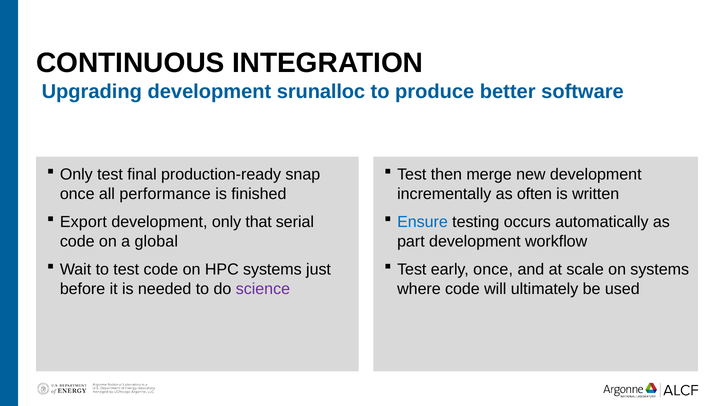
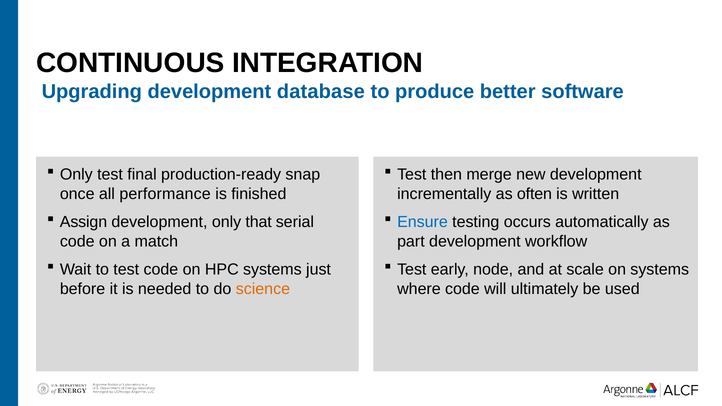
srunalloc: srunalloc -> database (321, 92)
Export: Export -> Assign (84, 222)
global: global -> match (156, 241)
early once: once -> node (493, 270)
science colour: purple -> orange (263, 289)
